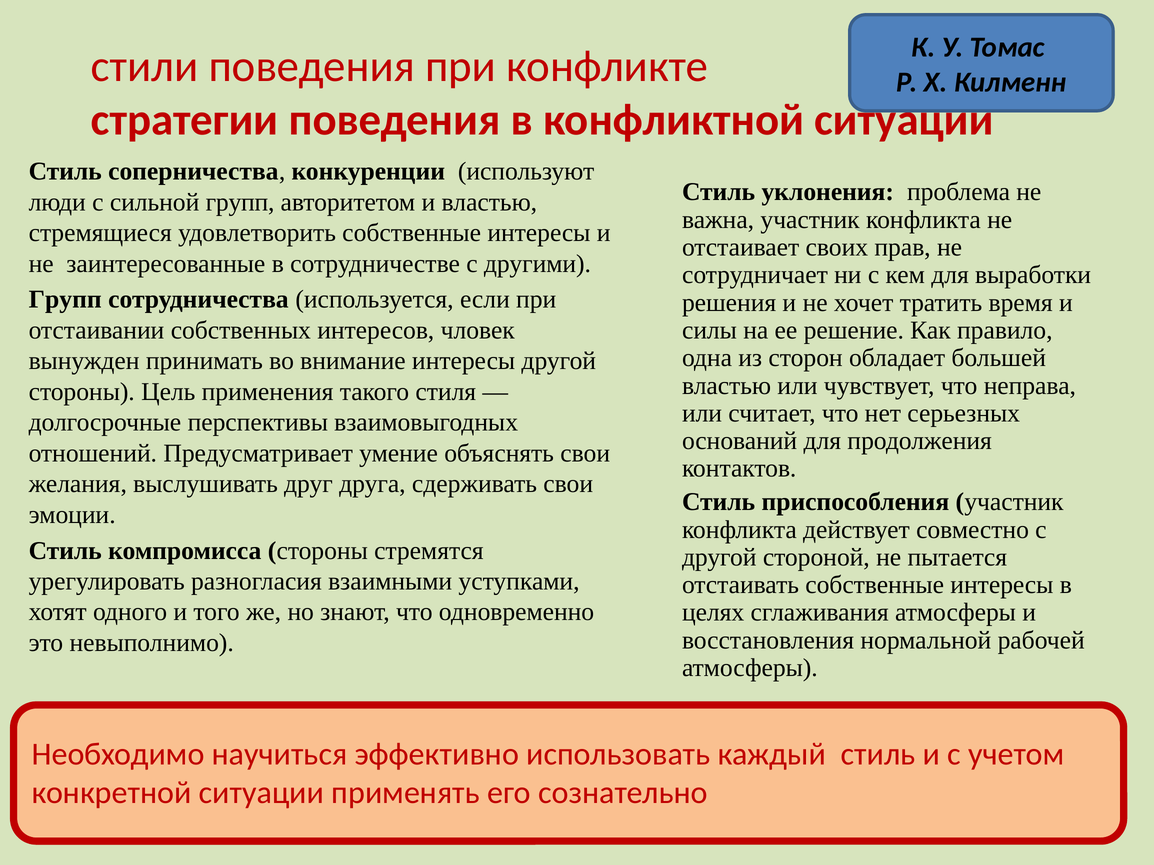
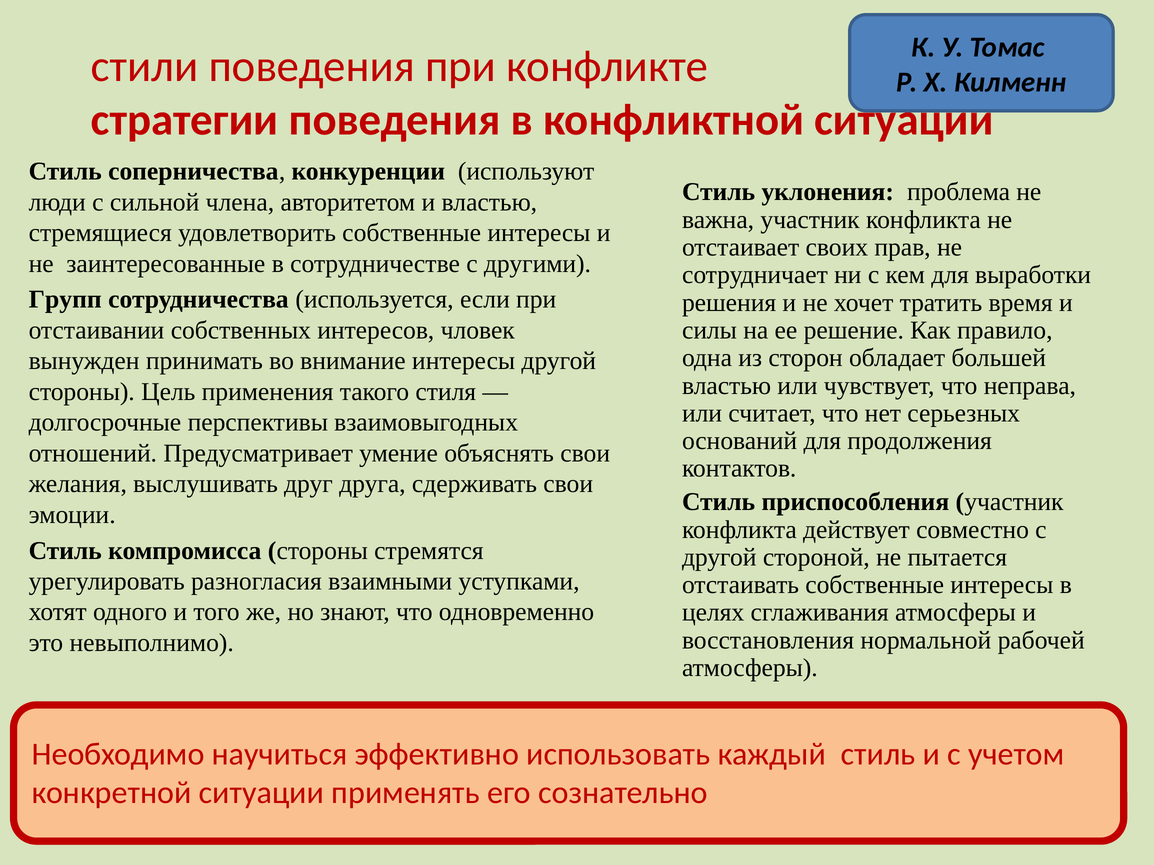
сильной групп: групп -> члена (240, 202)
